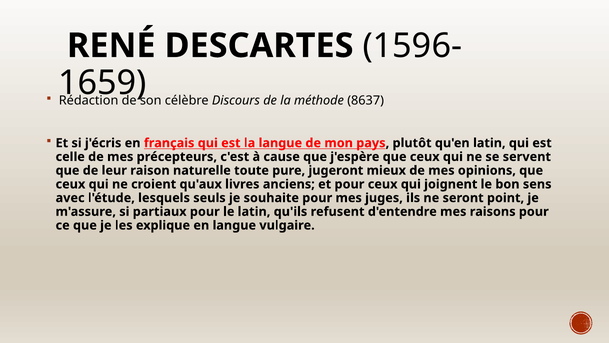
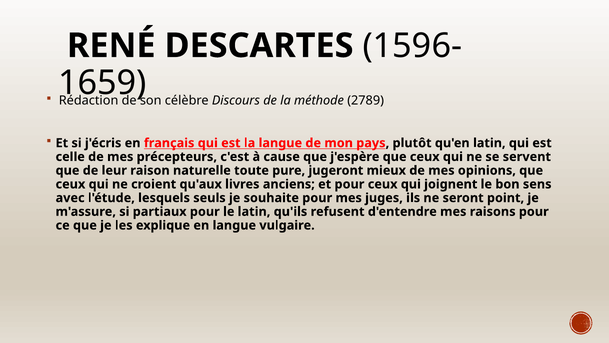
8637: 8637 -> 2789 (366, 100)
